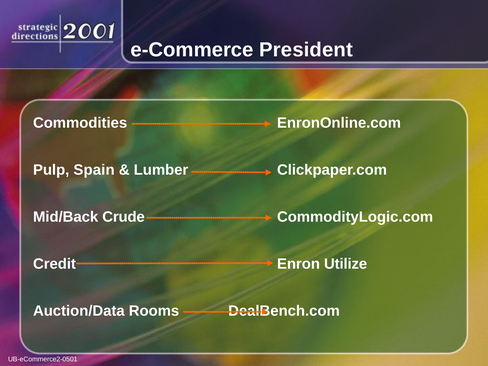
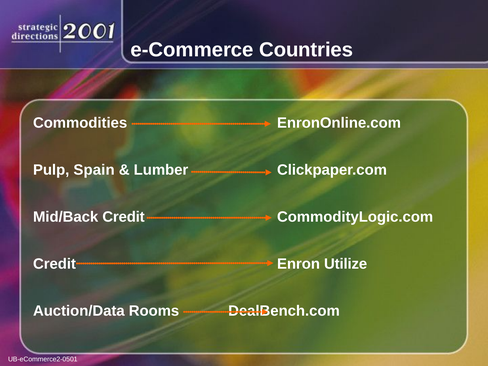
President: President -> Countries (306, 50)
Mid/Back Crude: Crude -> Credit (124, 217)
